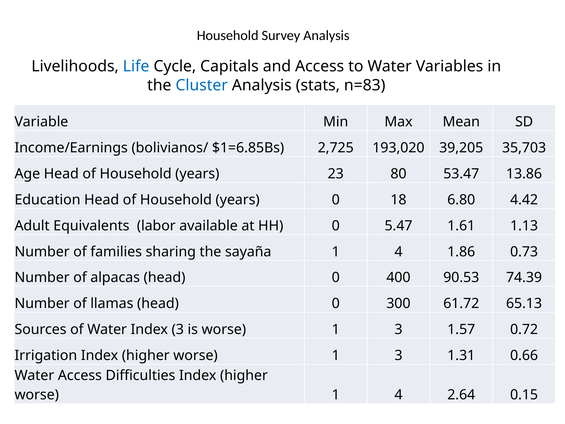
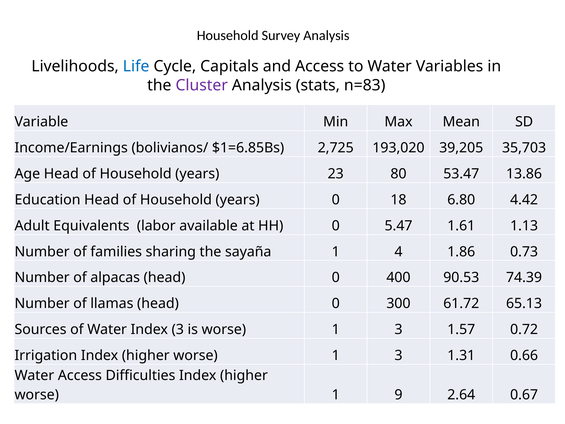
Cluster colour: blue -> purple (202, 85)
worse 1 4: 4 -> 9 (399, 394)
0.15: 0.15 -> 0.67 (524, 394)
